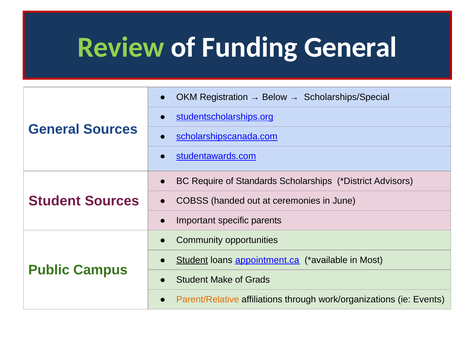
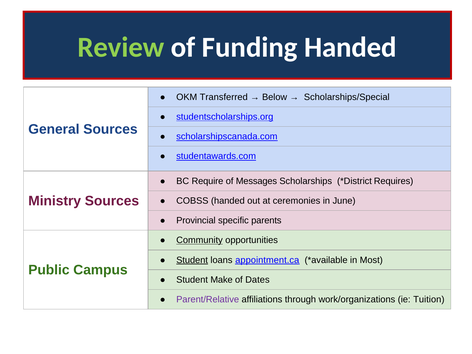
Funding General: General -> Handed (350, 47)
Registration: Registration -> Transferred (224, 97)
Standards: Standards -> Messages (256, 181)
Advisors: Advisors -> Requires (394, 181)
Student: Student -> Ministry (55, 201)
Important: Important -> Provincial (196, 221)
Community underline: none -> present (200, 240)
Grads: Grads -> Dates (257, 280)
Parent/Relative colour: orange -> purple (208, 299)
Events: Events -> Tuition (429, 299)
